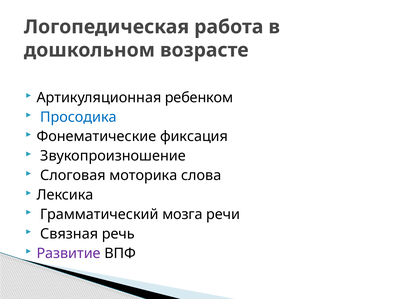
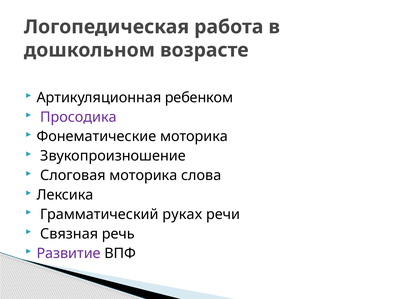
Просодика colour: blue -> purple (78, 117)
Фонематические фиксация: фиксация -> моторика (194, 137)
мозга: мозга -> руках (182, 215)
